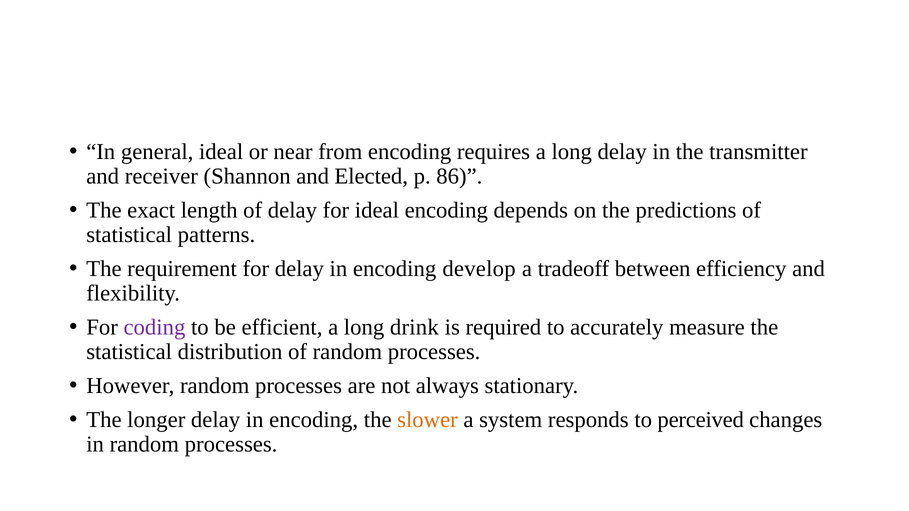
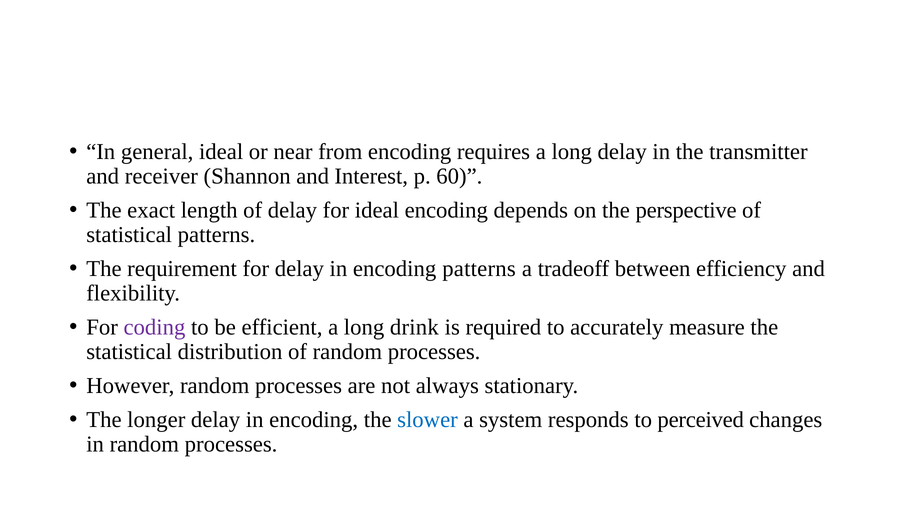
Elected: Elected -> Interest (371, 176)
86: 86 -> 60 (459, 176)
predictions: predictions -> perspective (686, 210)
encoding develop: develop -> patterns (479, 269)
slower colour: orange -> blue (428, 420)
